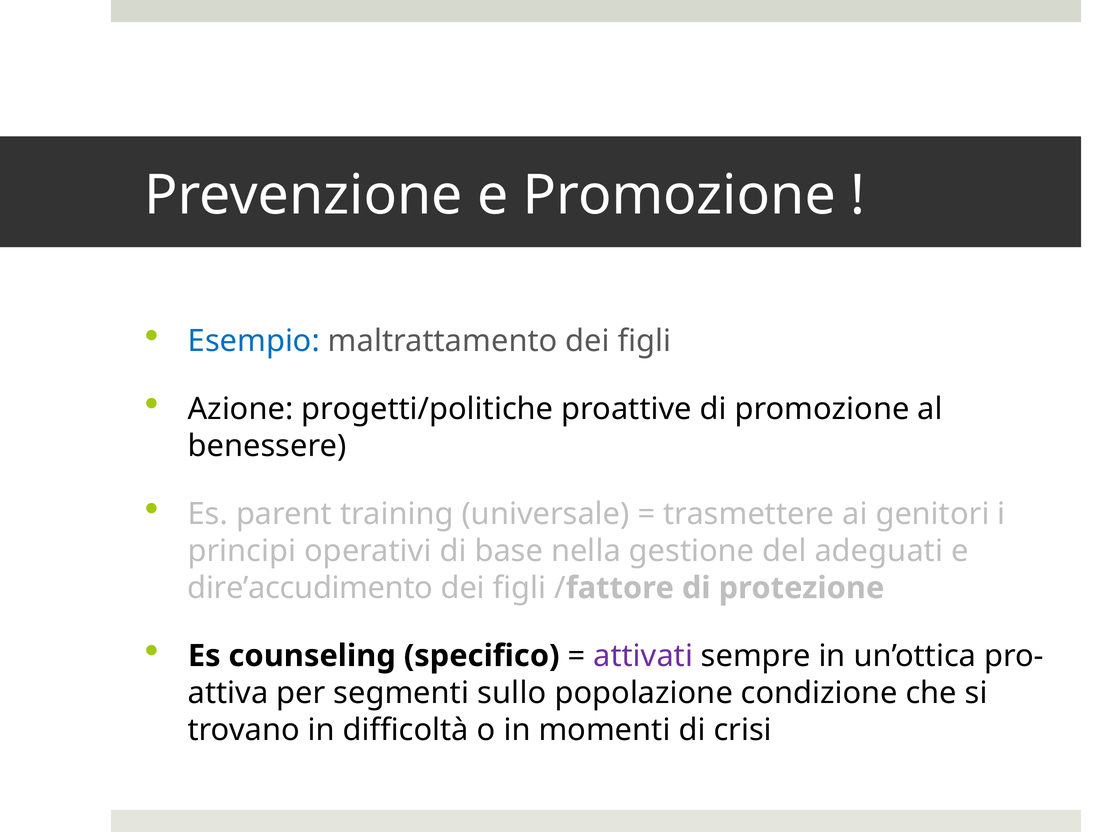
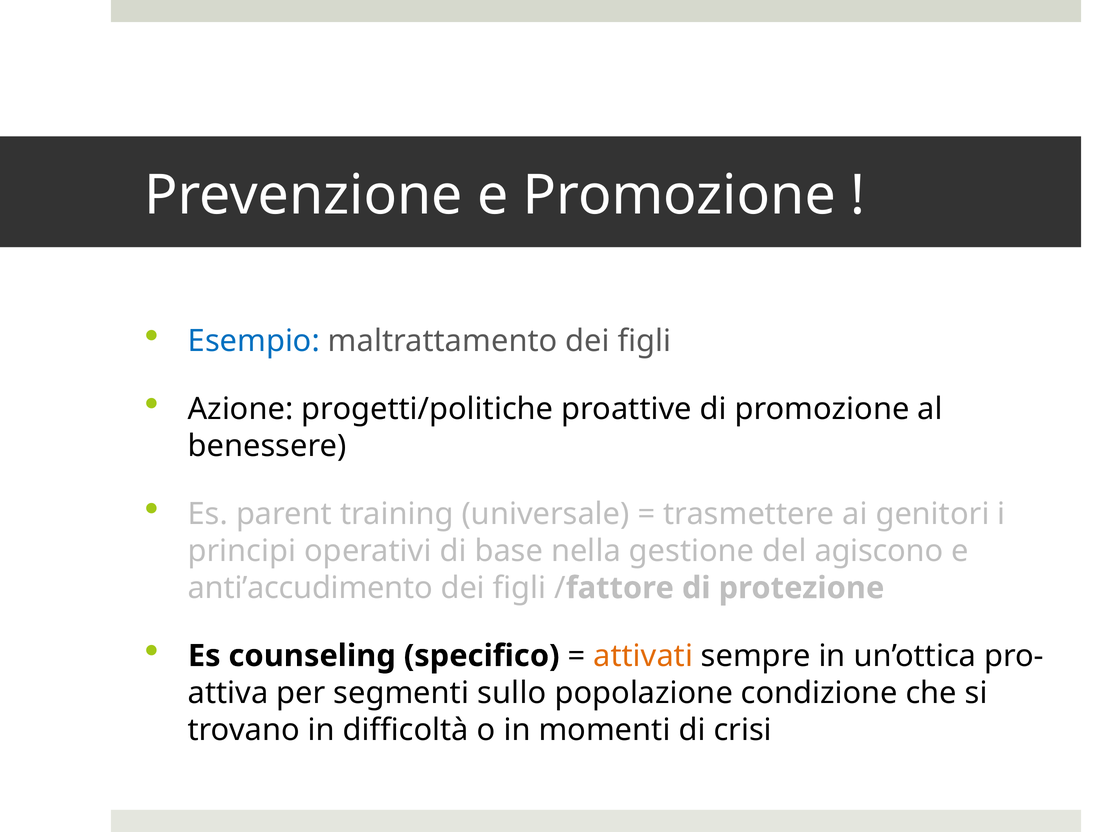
adeguati: adeguati -> agiscono (879, 551)
dire’accudimento: dire’accudimento -> anti’accudimento (310, 588)
attivati colour: purple -> orange (643, 656)
